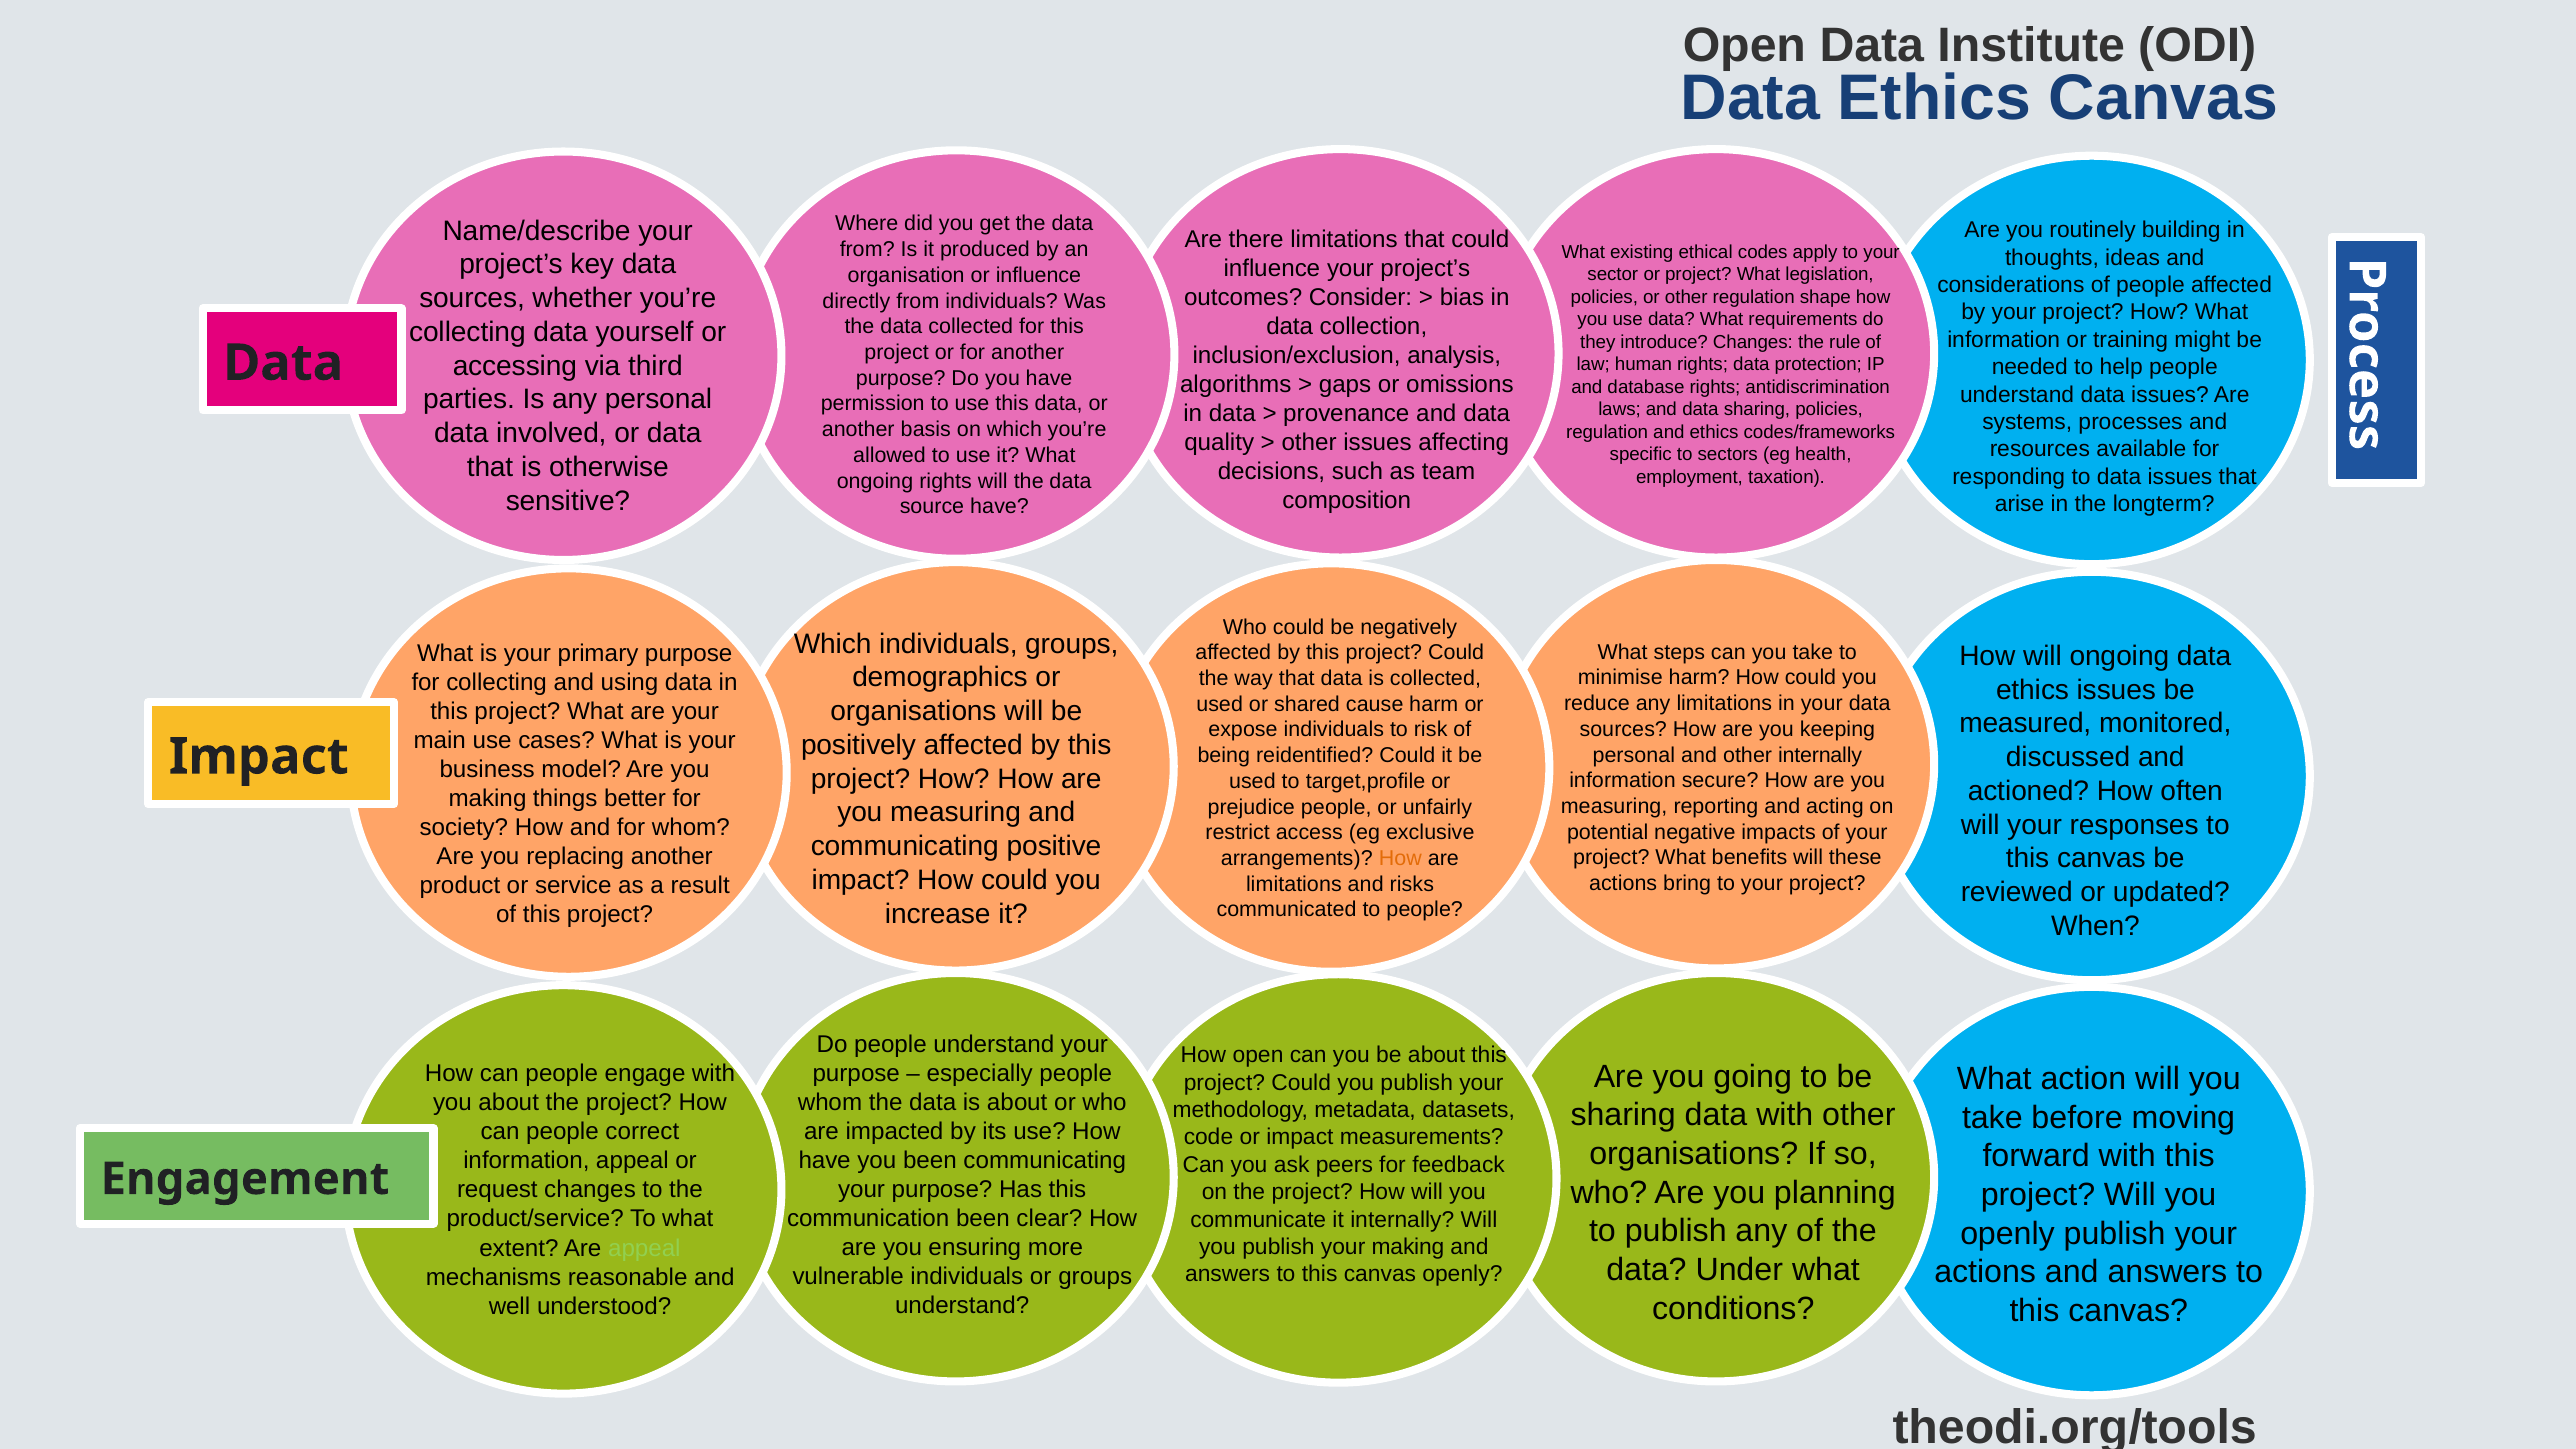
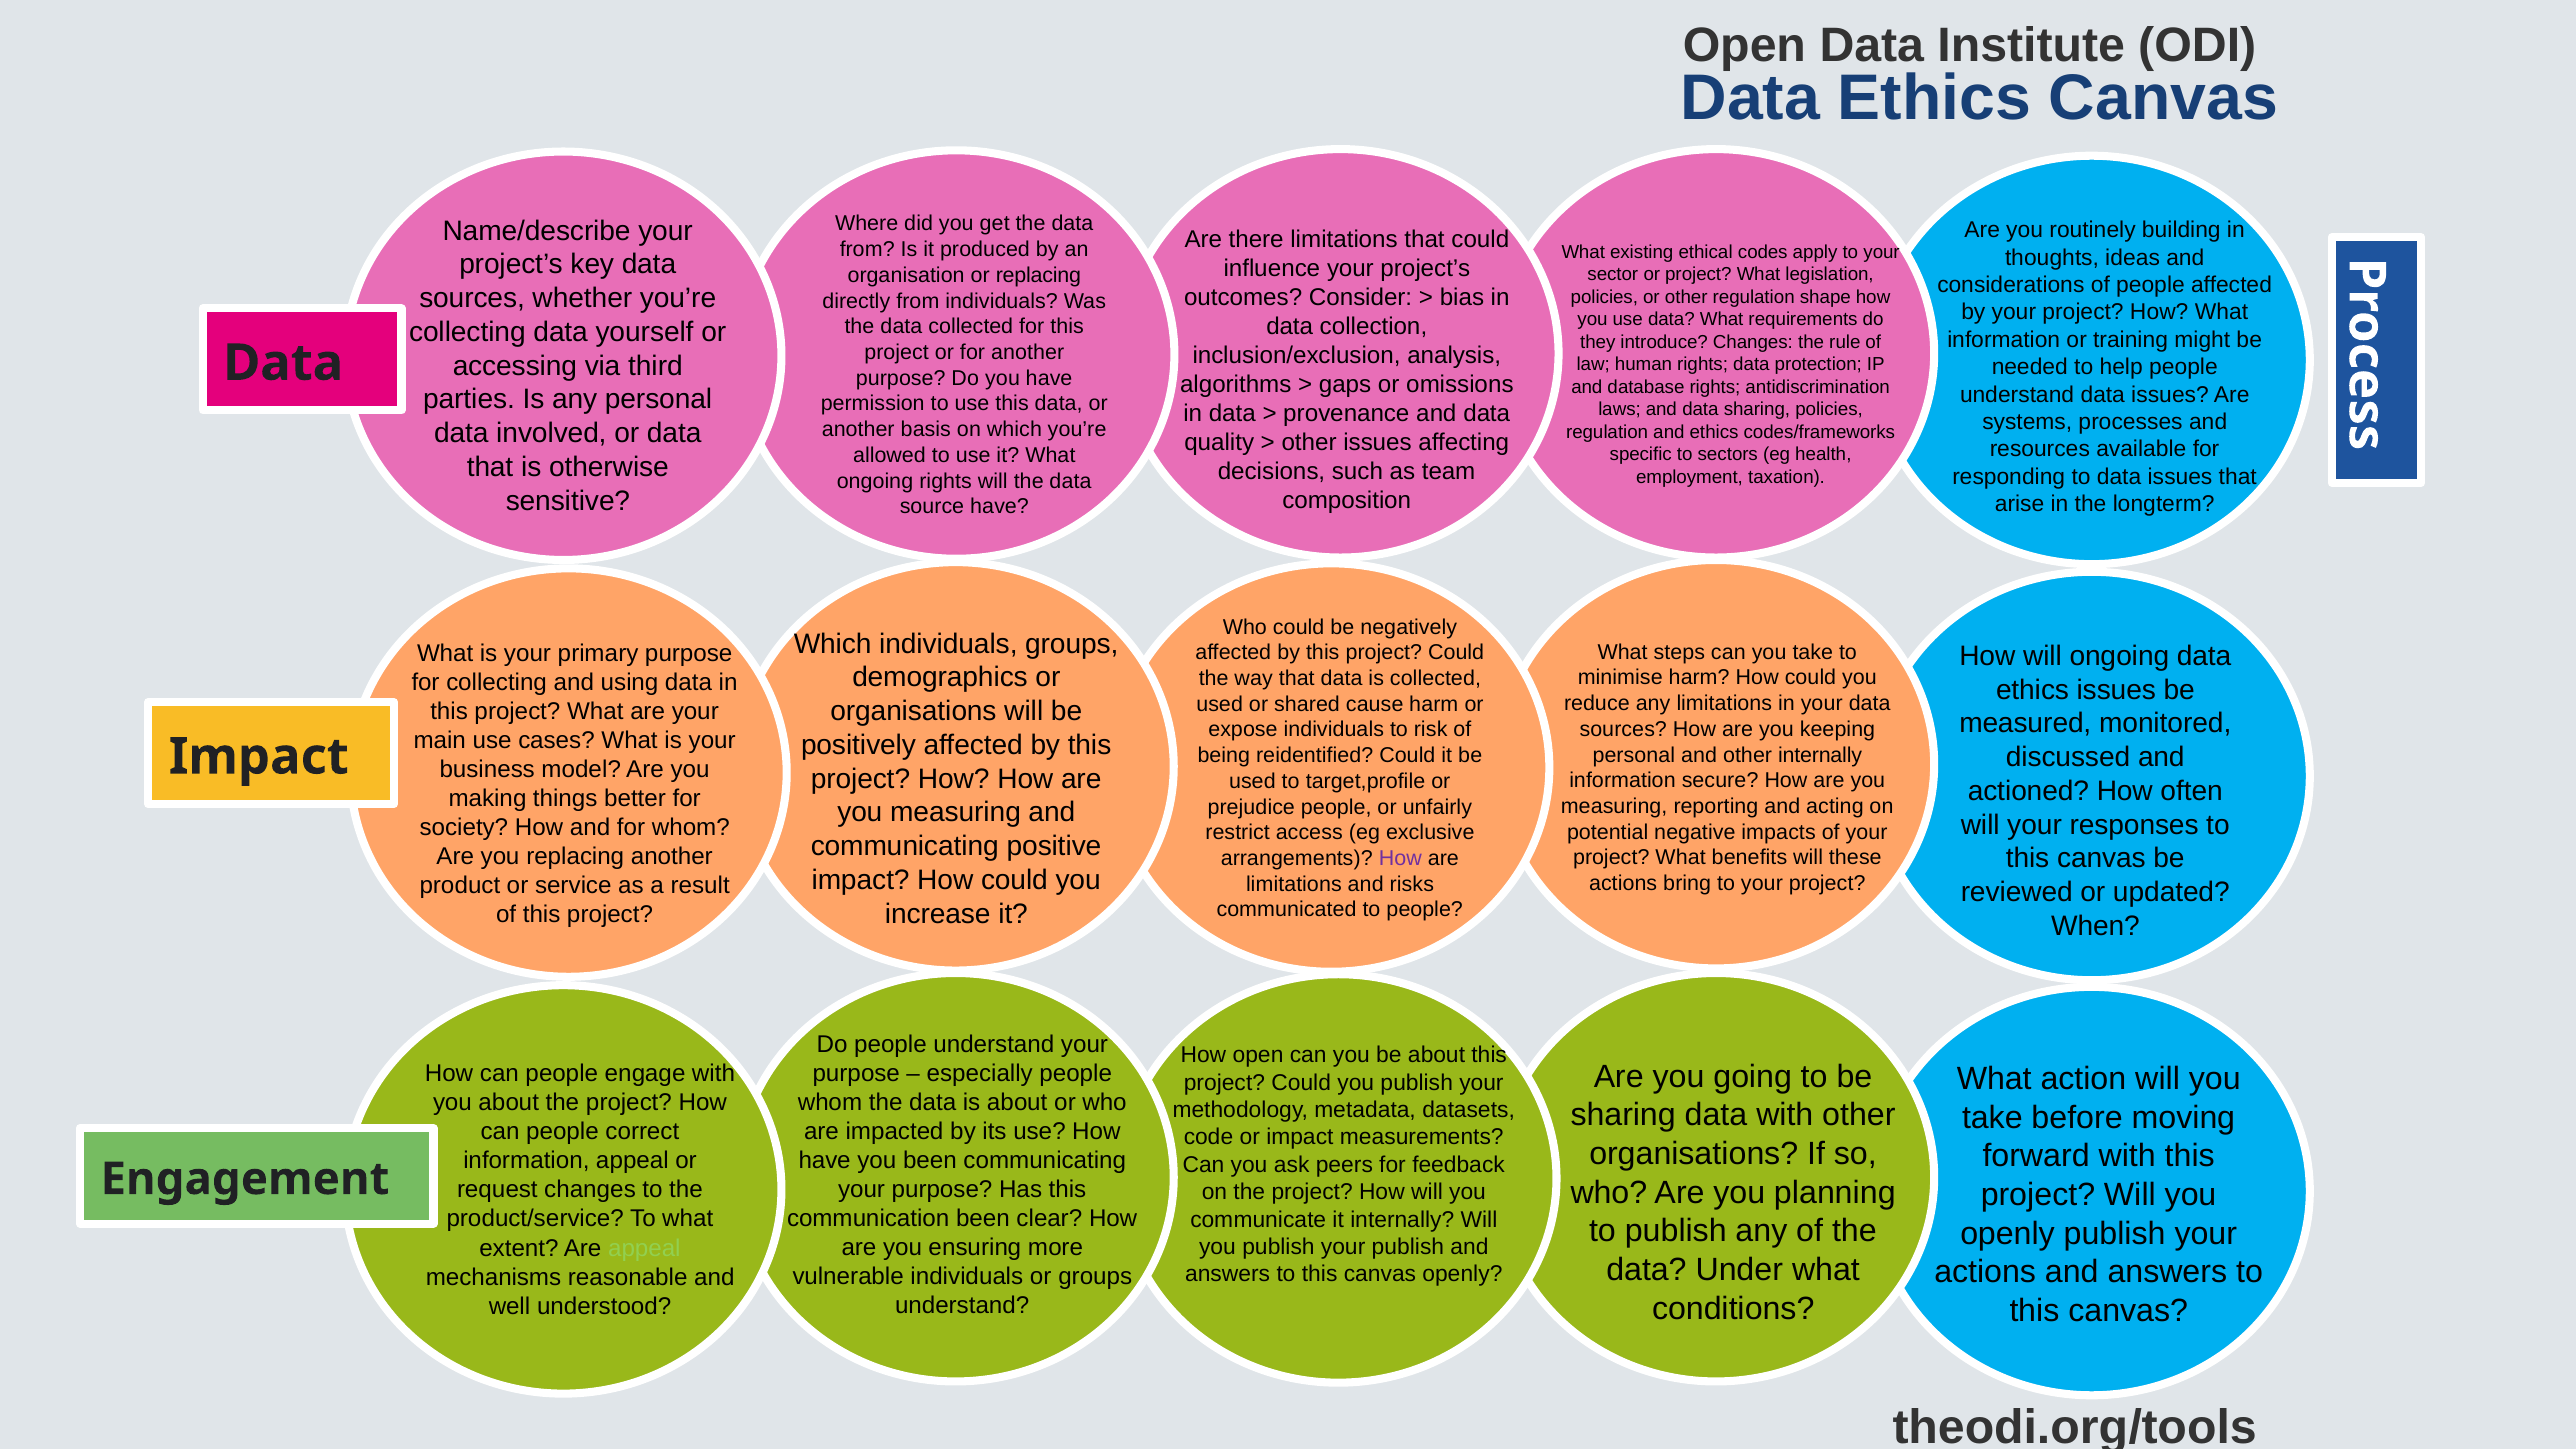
or influence: influence -> replacing (1038, 275)
How colour: orange -> purple (1400, 858)
your making: making -> publish (1408, 1247)
